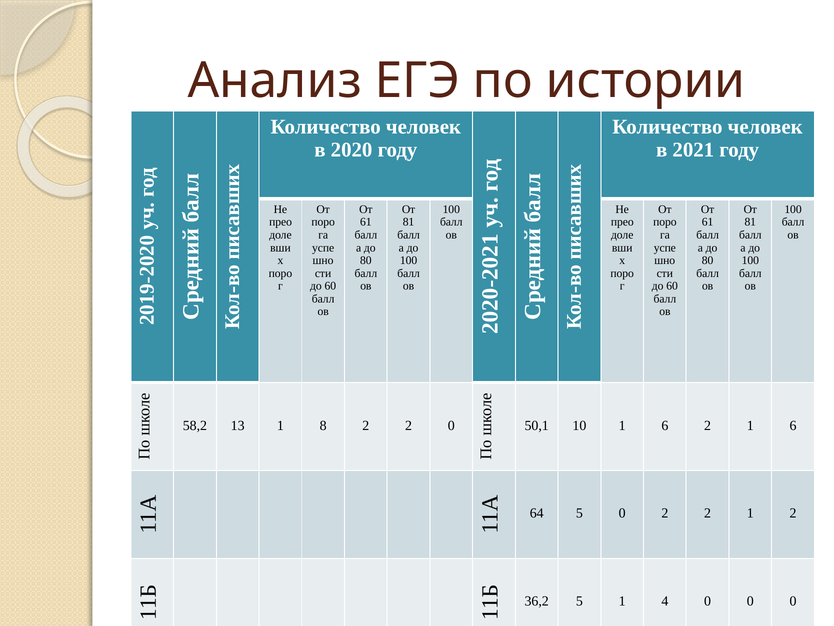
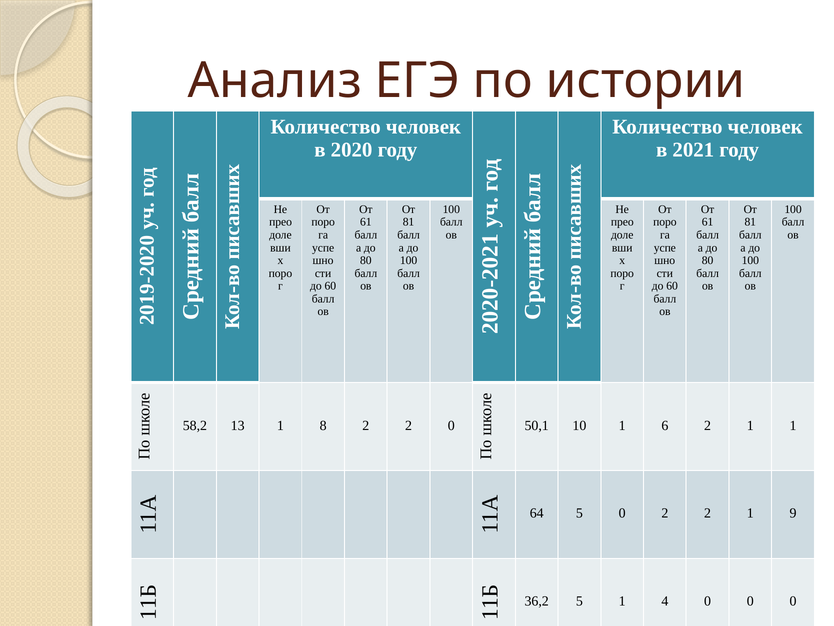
2 1 6: 6 -> 1 (793, 425)
2 1 2: 2 -> 9 (793, 513)
